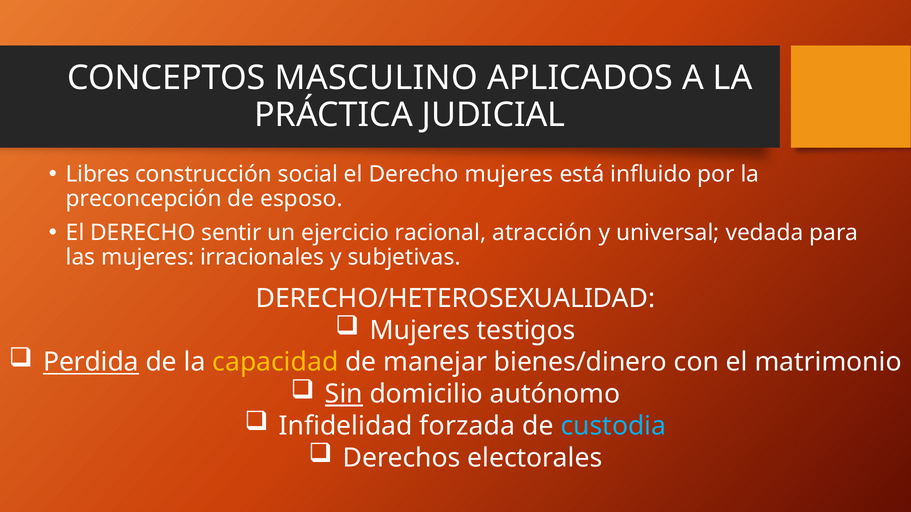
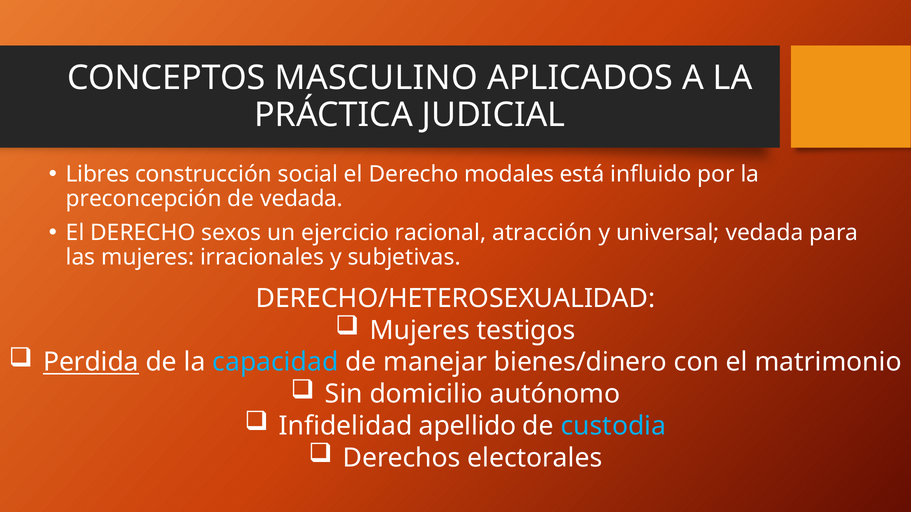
Derecho mujeres: mujeres -> modales (509, 174)
de esposo: esposo -> vedada (302, 199)
sentir: sentir -> sexos (231, 233)
capacidad colour: yellow -> light blue (275, 362)
Sin underline: present -> none (344, 394)
forzada: forzada -> apellido (468, 426)
